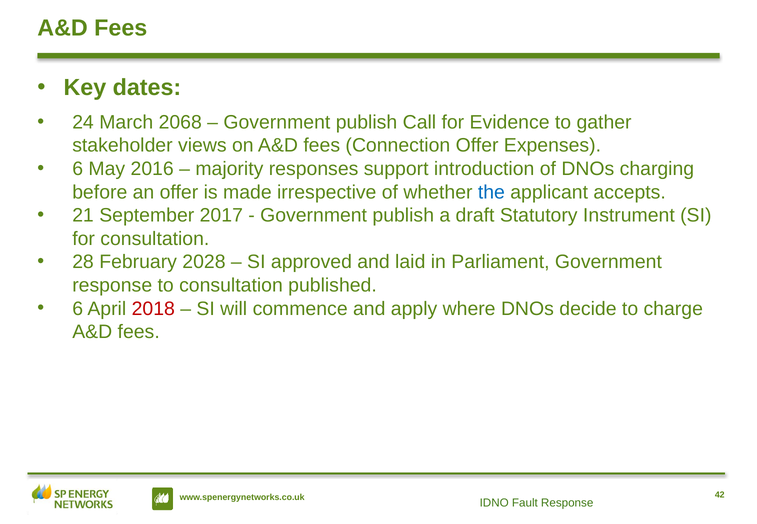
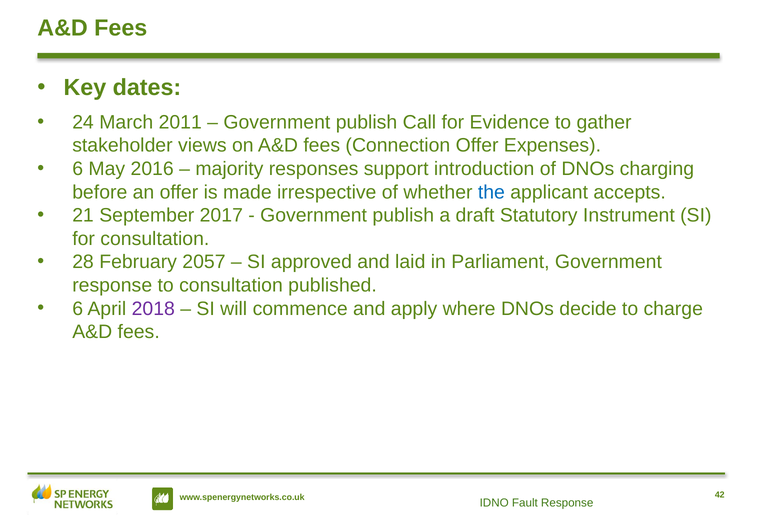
2068: 2068 -> 2011 (180, 122)
2028: 2028 -> 2057 (204, 262)
2018 colour: red -> purple (153, 309)
